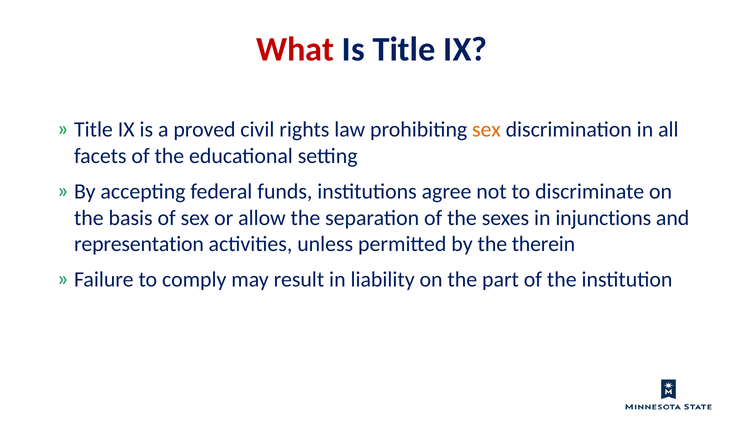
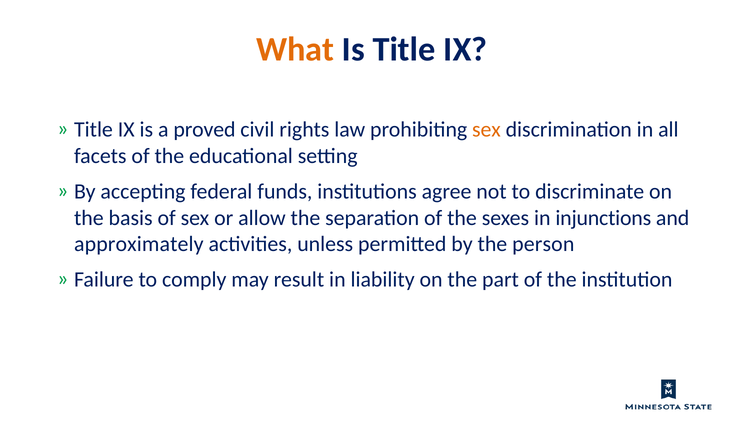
What colour: red -> orange (295, 49)
representation: representation -> approximately (139, 244)
therein: therein -> person (543, 244)
